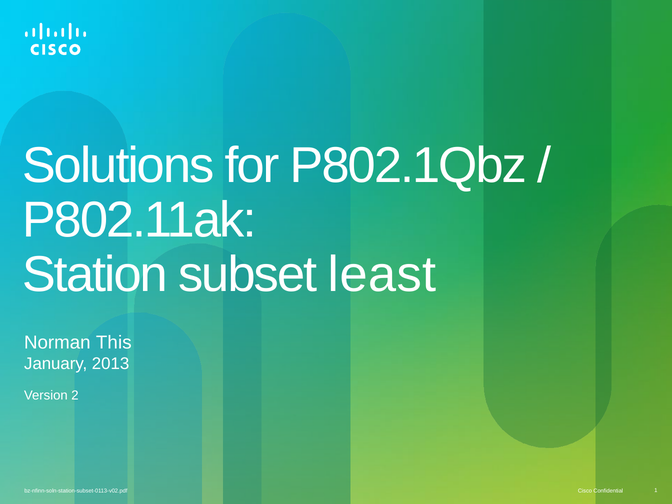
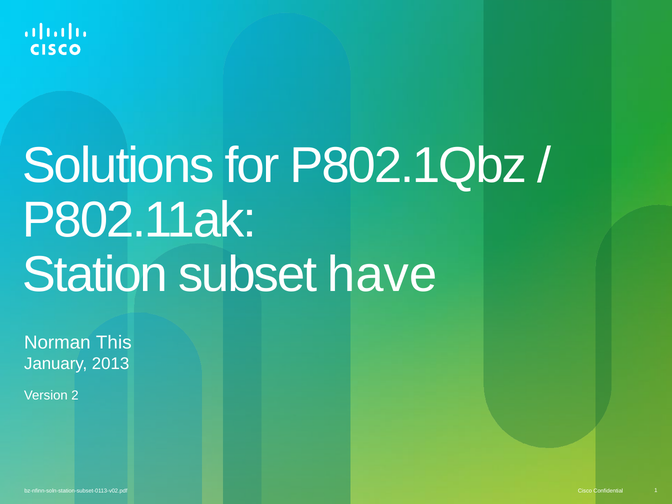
least: least -> have (382, 275)
